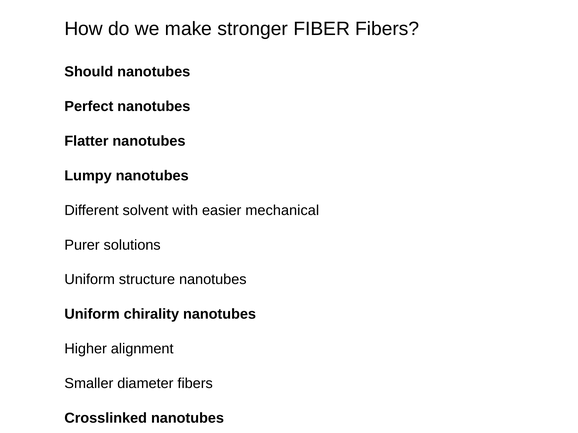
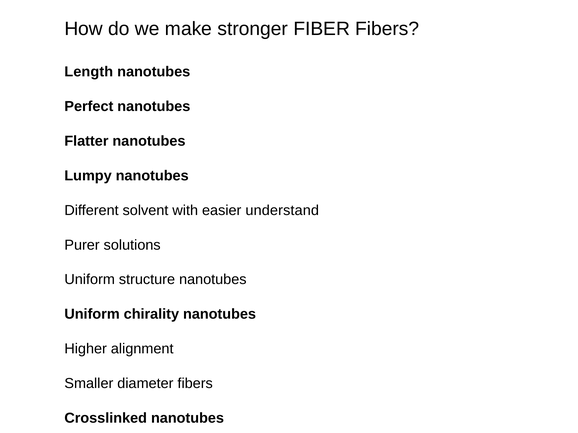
Should: Should -> Length (89, 72)
mechanical: mechanical -> understand (282, 211)
